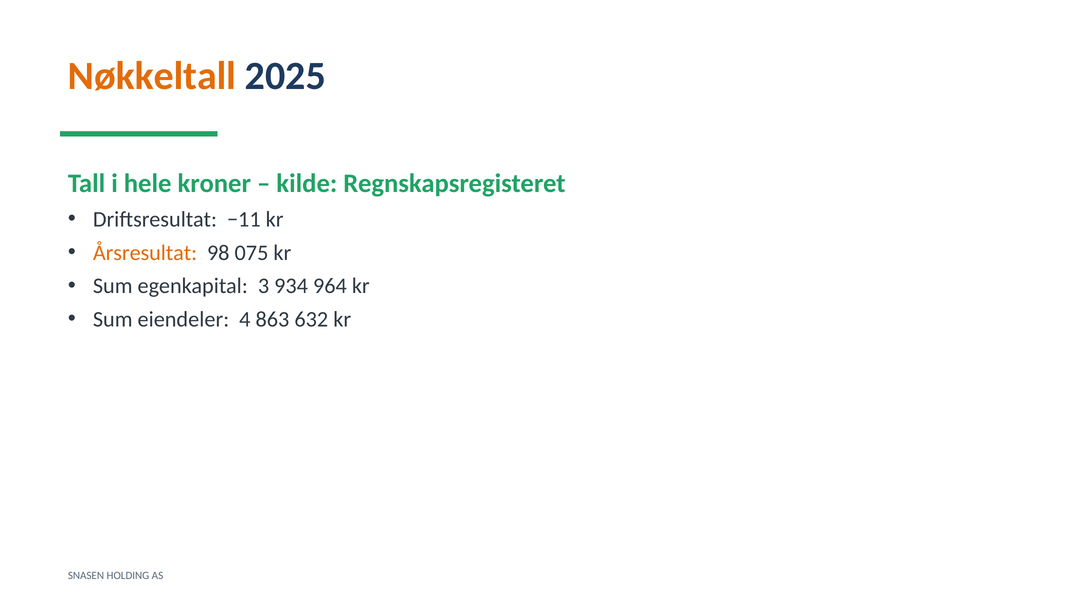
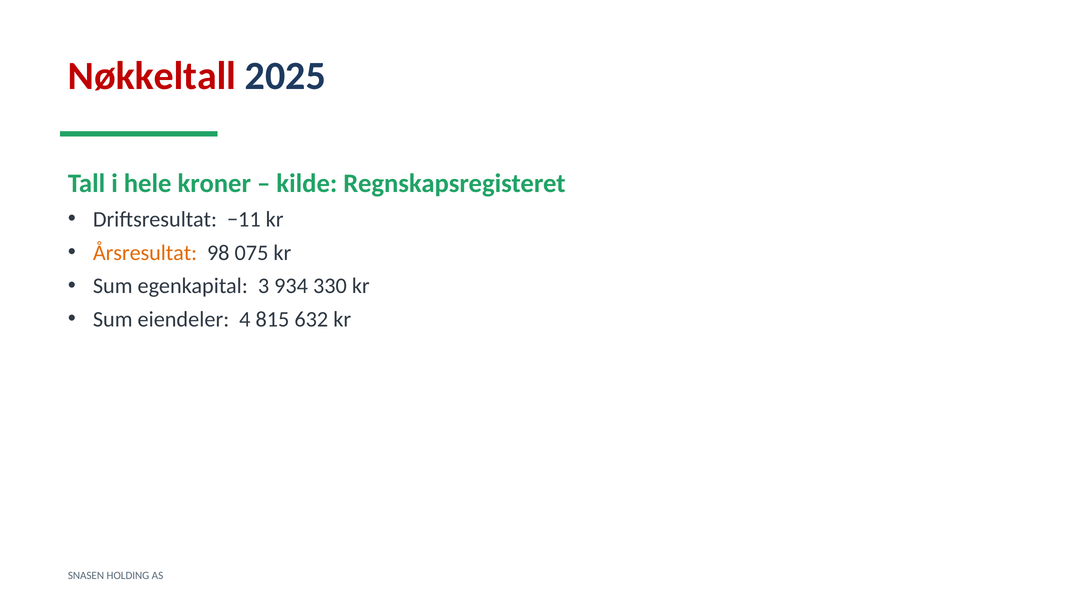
Nøkkeltall colour: orange -> red (152, 76)
964: 964 -> 330 (330, 286)
863: 863 -> 815 (272, 319)
